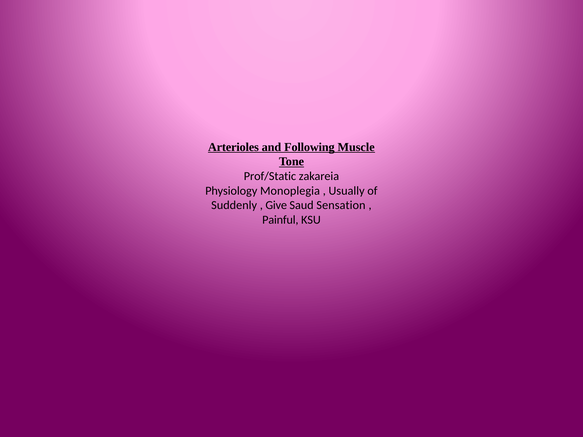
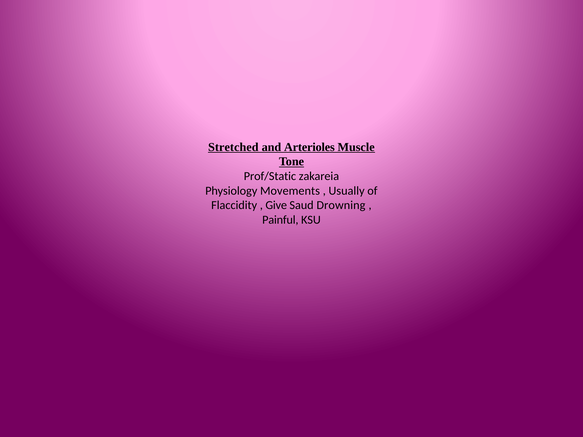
Arterioles: Arterioles -> Stretched (233, 147)
Following: Following -> Arterioles (309, 147)
Monoplegia: Monoplegia -> Movements (290, 191)
Suddenly: Suddenly -> Flaccidity (234, 205)
Sensation: Sensation -> Drowning (341, 205)
